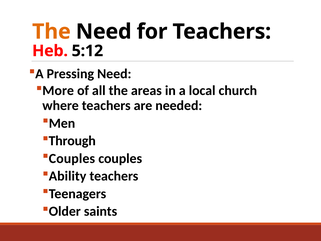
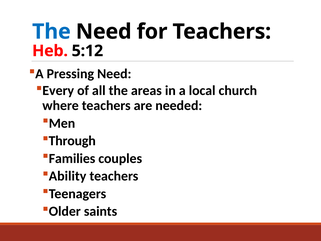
The colour: orange -> blue (51, 32)
More: More -> Every (58, 91)
Couples: Couples -> Families (72, 158)
